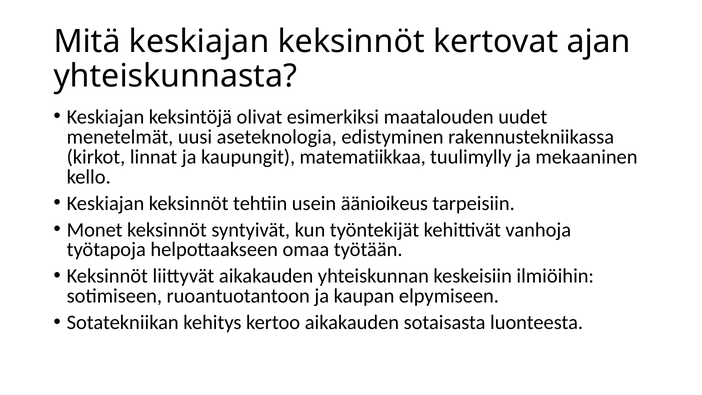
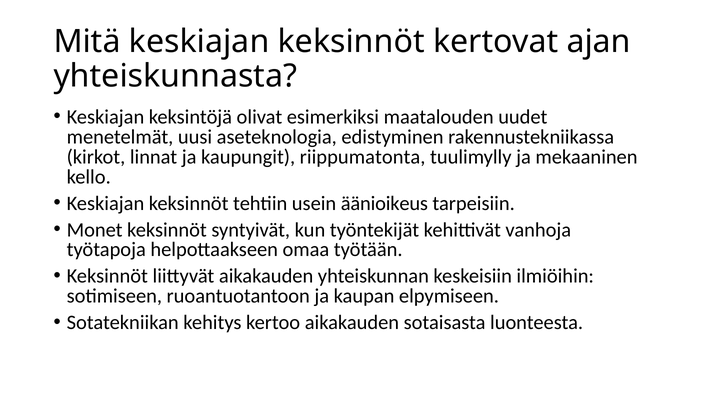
matematiikkaa: matematiikkaa -> riippumatonta (363, 157)
